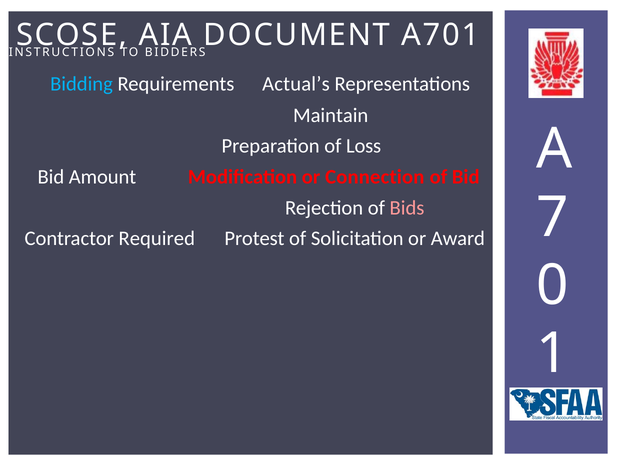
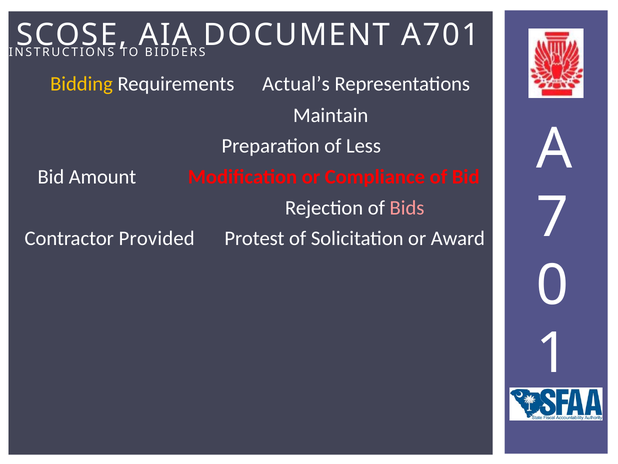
Bidding colour: light blue -> yellow (82, 84)
Loss: Loss -> Less (364, 146)
Connection: Connection -> Compliance (375, 177)
Required: Required -> Provided (157, 238)
